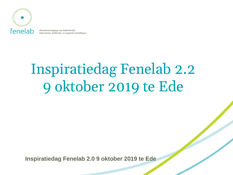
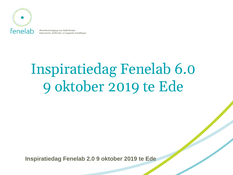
2.2: 2.2 -> 6.0 (185, 69)
